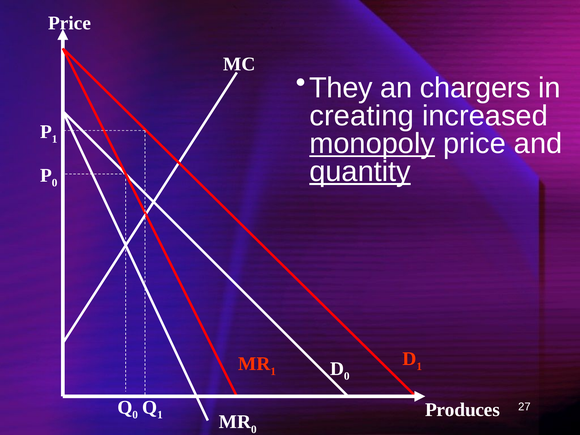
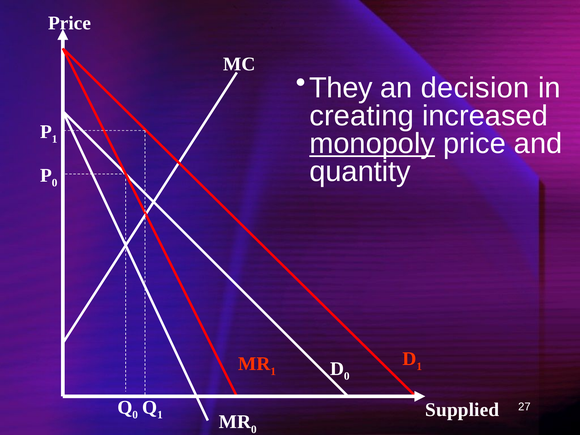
chargers: chargers -> decision (475, 88)
quantity underline: present -> none (360, 172)
Produces: Produces -> Supplied (462, 410)
